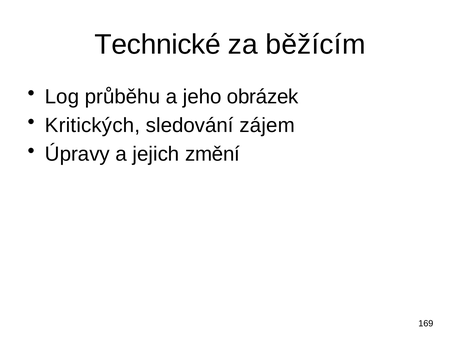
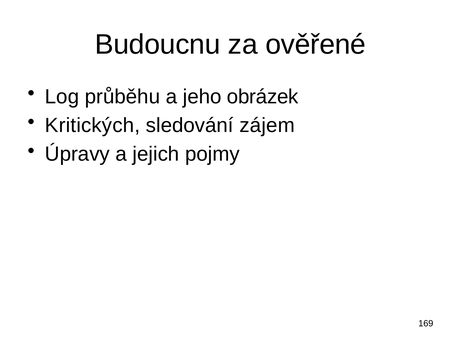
Technické: Technické -> Budoucnu (158, 45)
běžícím: běžícím -> ověřené (316, 45)
změní: změní -> pojmy (212, 154)
